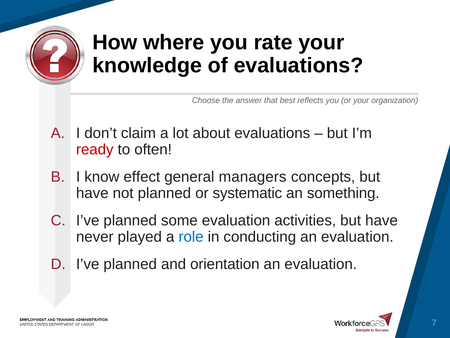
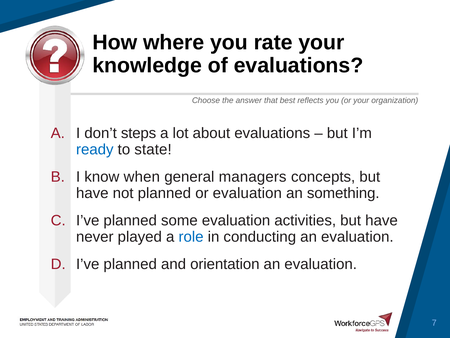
claim: claim -> steps (139, 133)
ready colour: red -> blue (95, 149)
often: often -> state (153, 149)
effect: effect -> when (142, 177)
or systematic: systematic -> evaluation (247, 193)
